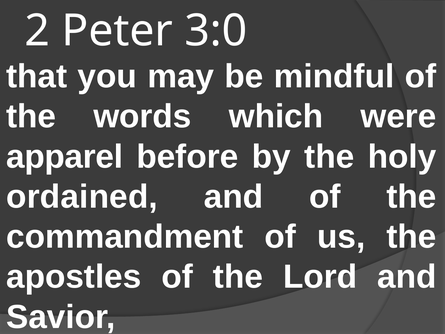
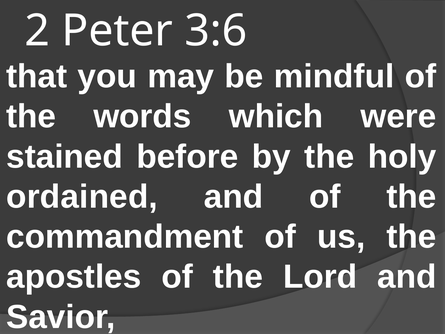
3:0: 3:0 -> 3:6 (216, 31)
apparel: apparel -> stained (65, 157)
